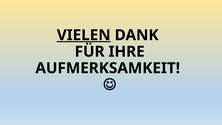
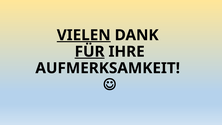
FÜR underline: none -> present (90, 52)
